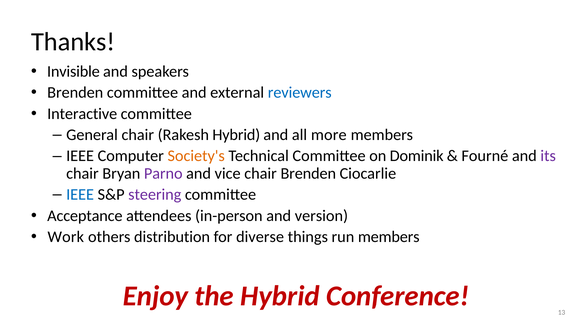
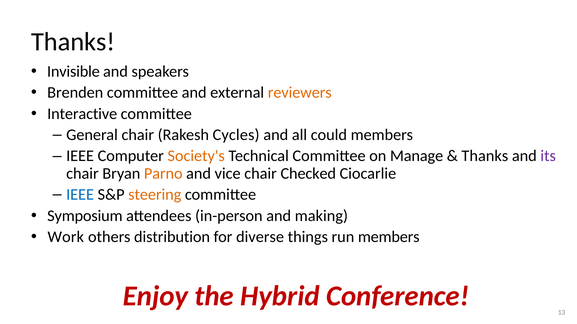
reviewers colour: blue -> orange (300, 93)
Rakesh Hybrid: Hybrid -> Cycles (236, 135)
more: more -> could (329, 135)
Dominik: Dominik -> Manage (417, 156)
Fourné: Fourné -> Thanks (485, 156)
Parno colour: purple -> orange (163, 174)
chair Brenden: Brenden -> Checked (308, 174)
steering colour: purple -> orange (155, 195)
Acceptance: Acceptance -> Symposium (85, 216)
version: version -> making (321, 216)
